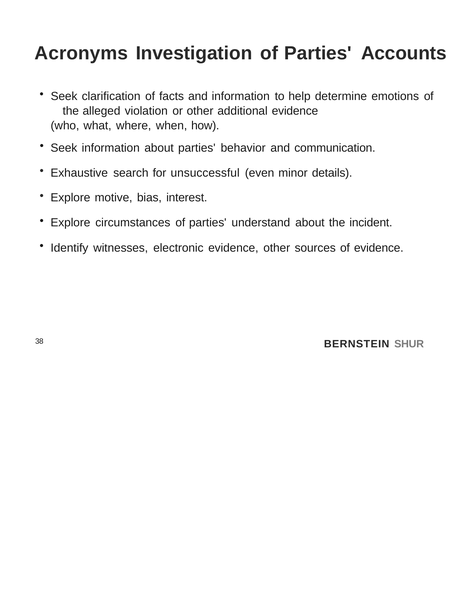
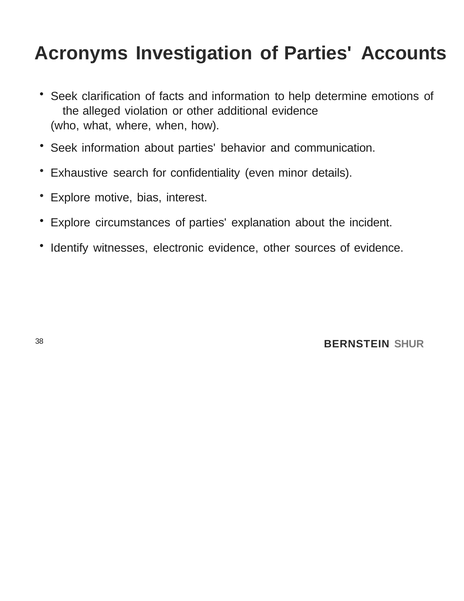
unsuccessful: unsuccessful -> confidentiality (205, 173)
understand: understand -> explanation (261, 223)
